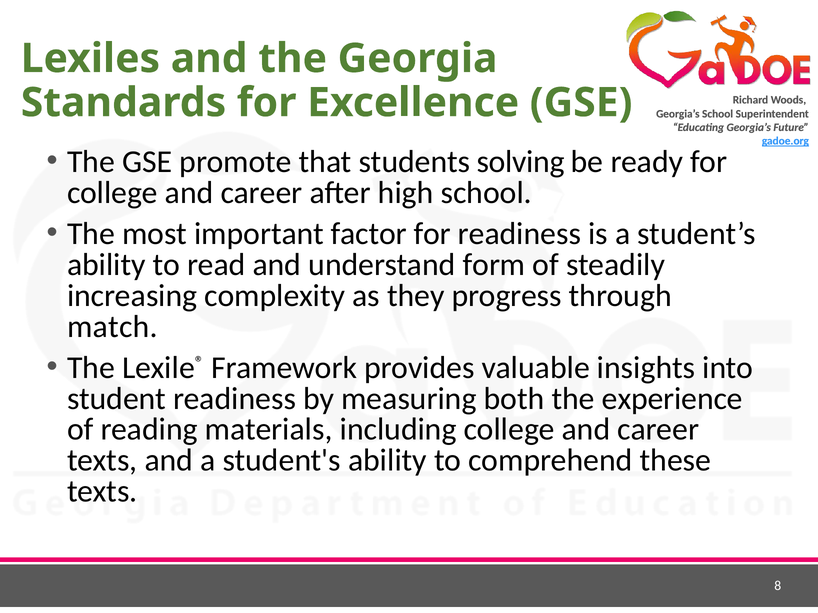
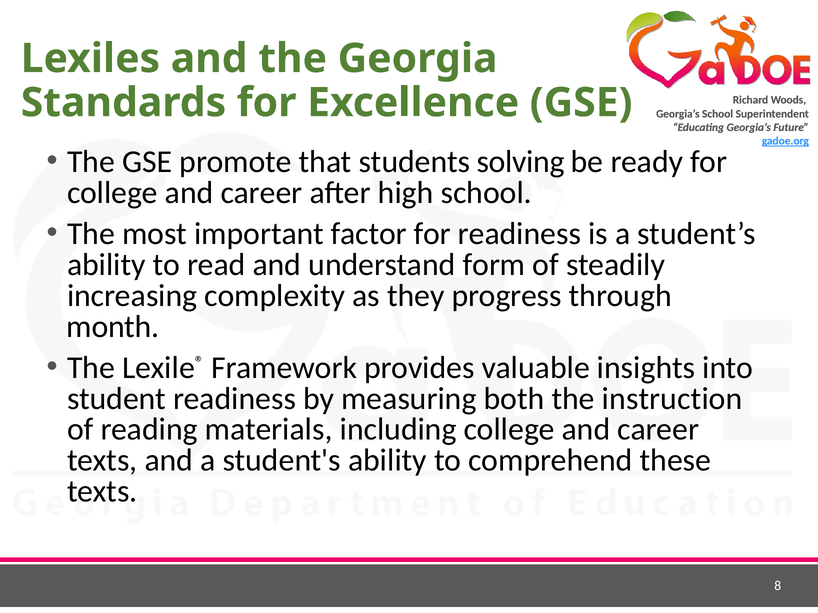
match: match -> month (113, 327)
experience: experience -> instruction (672, 399)
